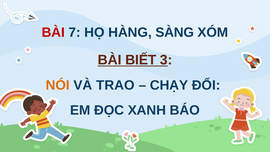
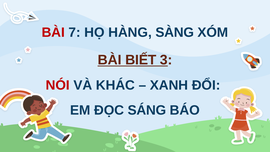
NÓI colour: orange -> red (58, 85)
TRAO: TRAO -> KHÁC (115, 85)
CHẠY: CHẠY -> XANH (169, 85)
XANH: XANH -> SÁNG (147, 110)
